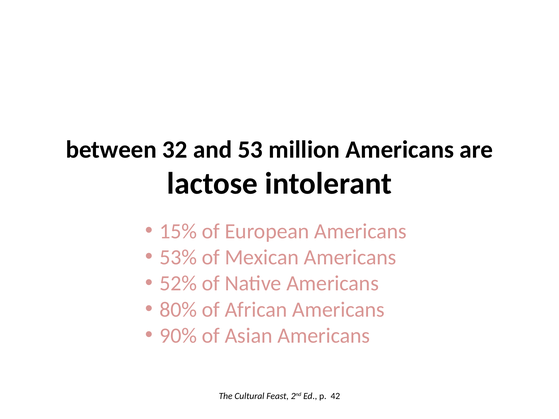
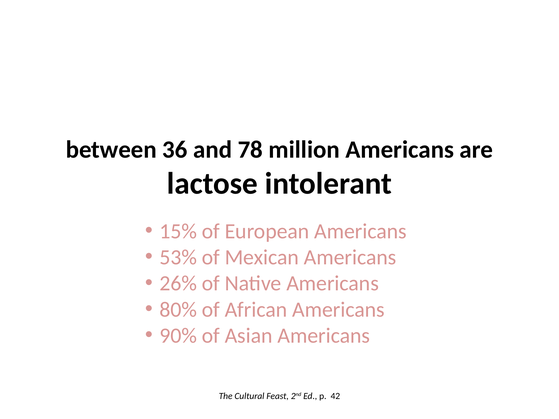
32: 32 -> 36 (175, 150)
53: 53 -> 78 (250, 150)
52%: 52% -> 26% (178, 284)
